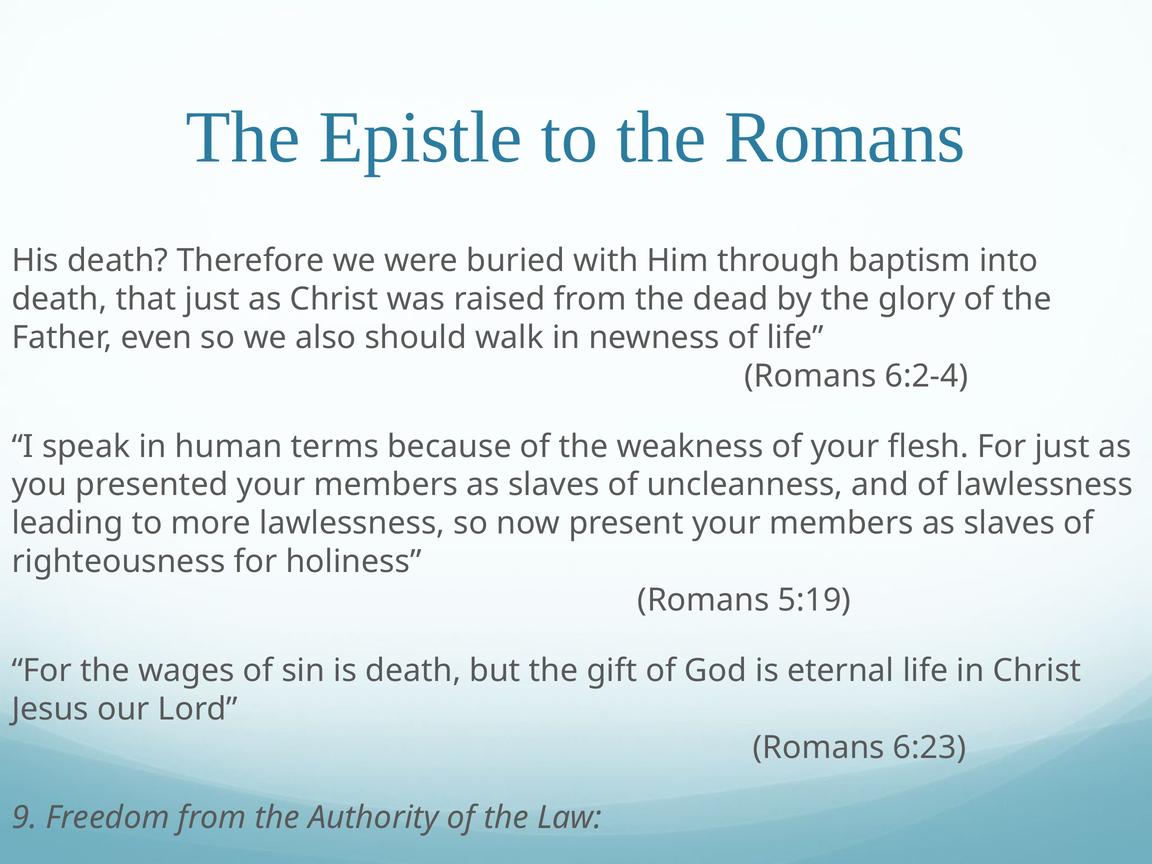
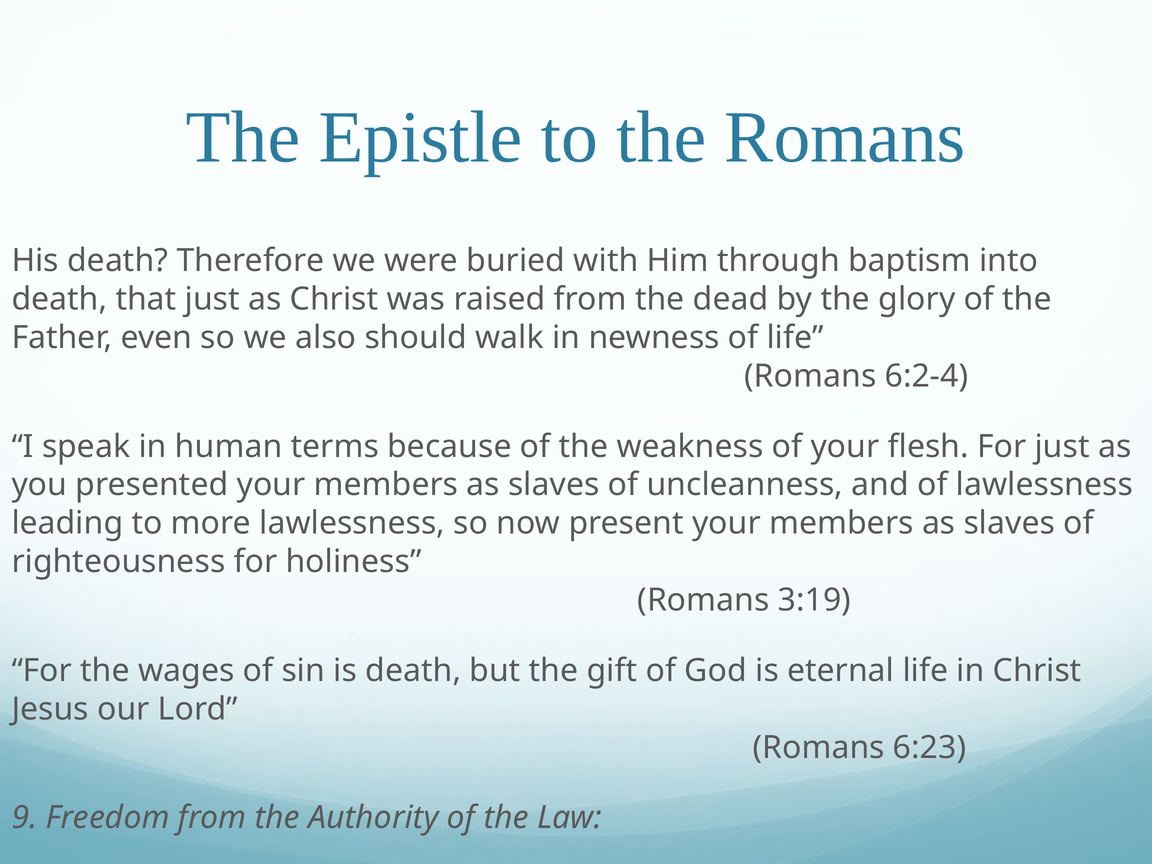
5:19: 5:19 -> 3:19 (814, 600)
